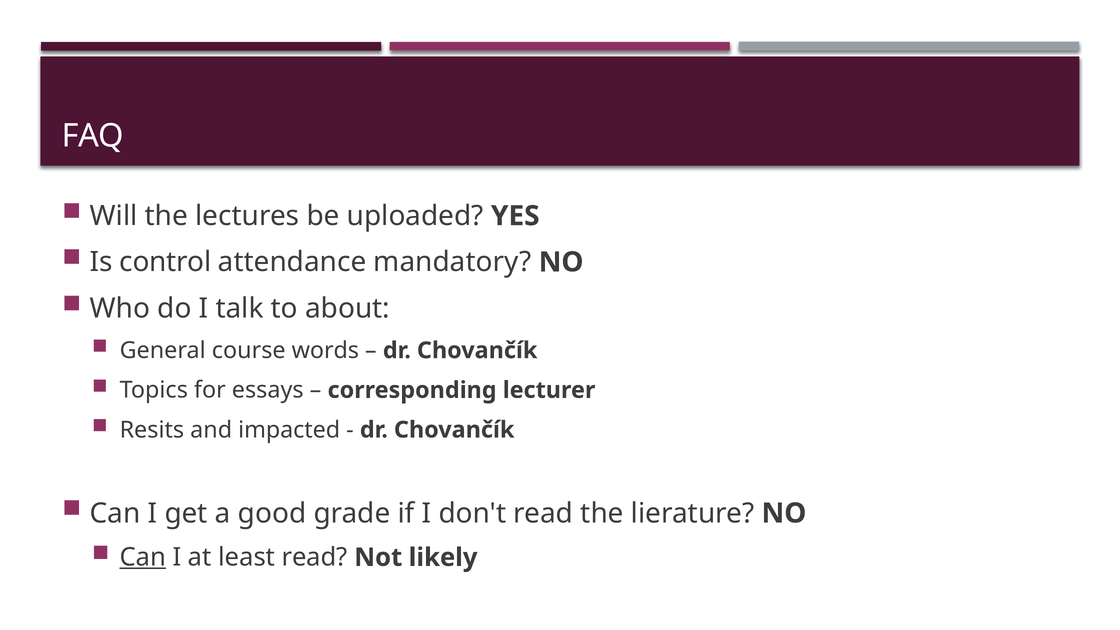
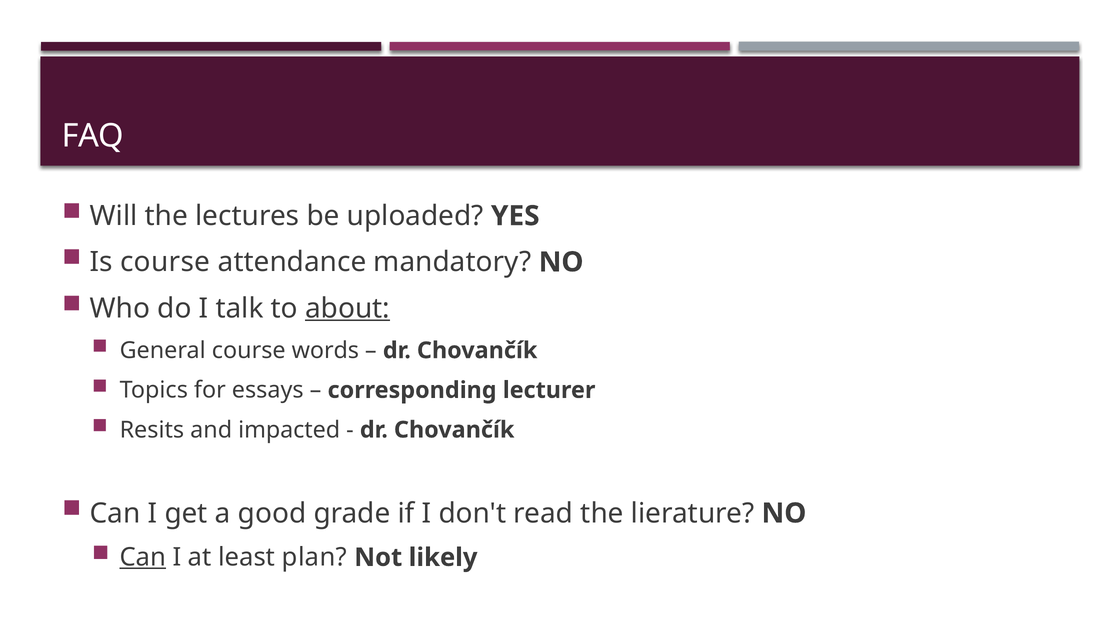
Is control: control -> course (165, 262)
about underline: none -> present (348, 308)
least read: read -> plan (314, 557)
